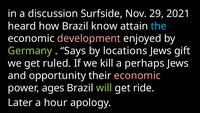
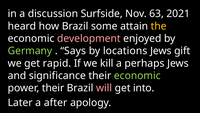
29: 29 -> 63 (157, 14)
know: know -> some (104, 26)
the colour: light blue -> yellow (159, 26)
ruled: ruled -> rapid (57, 63)
opportunity: opportunity -> significance (57, 75)
economic colour: pink -> light green (137, 75)
power ages: ages -> their (53, 88)
will colour: light green -> pink (104, 88)
ride: ride -> into (144, 88)
hour: hour -> after (56, 102)
